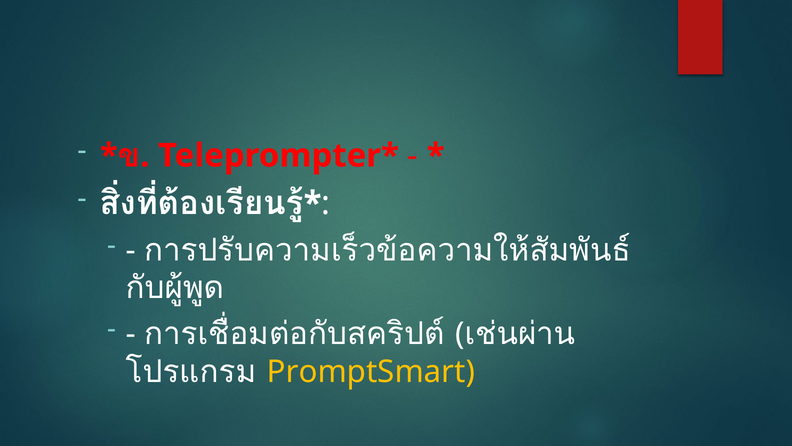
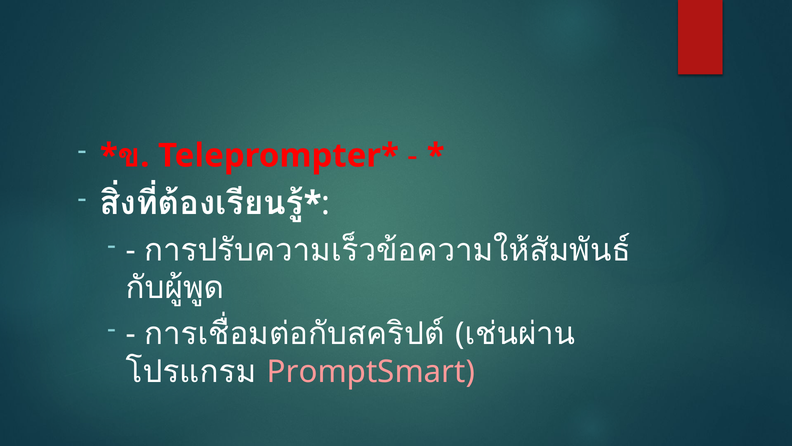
PromptSmart colour: yellow -> pink (371, 371)
